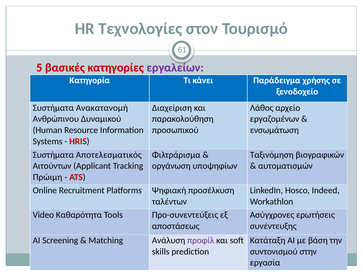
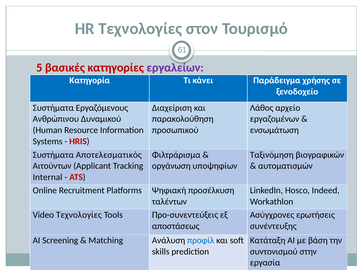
Ανακατανομή: Ανακατανομή -> Εργαζόμενους (102, 108)
Πρώιμη: Πρώιμη -> Internal (48, 177)
Video Καθαρότητα: Καθαρότητα -> Τεχνολογίες (79, 215)
προφίλ colour: purple -> blue (201, 241)
